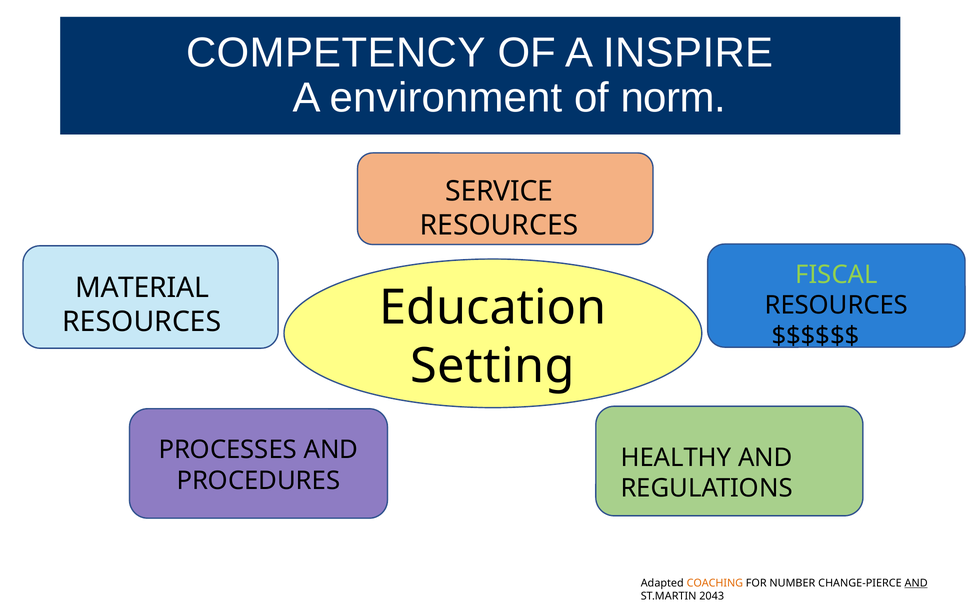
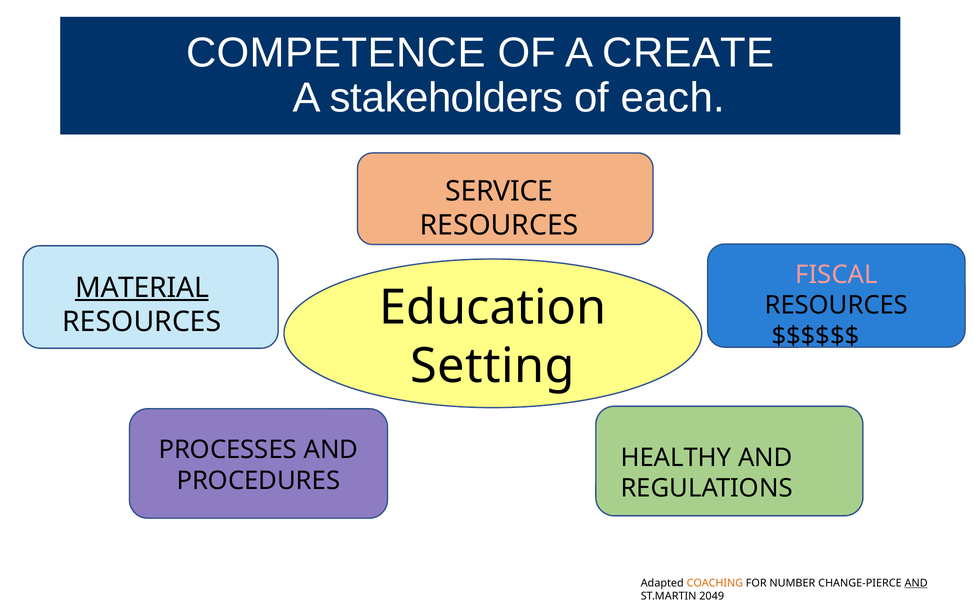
COMPETENCY: COMPETENCY -> COMPETENCE (336, 53)
INSPIRE: INSPIRE -> CREATE (688, 53)
environment: environment -> stakeholders (447, 98)
norm: norm -> each (673, 98)
FISCAL colour: light green -> pink (837, 274)
MATERIAL underline: none -> present (142, 288)
2043: 2043 -> 2049 (712, 596)
